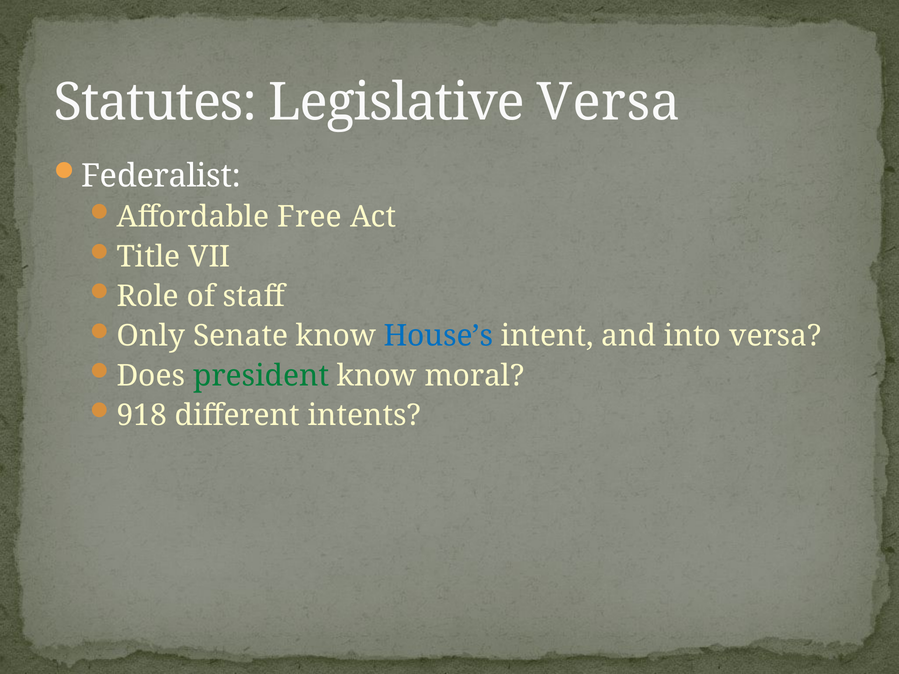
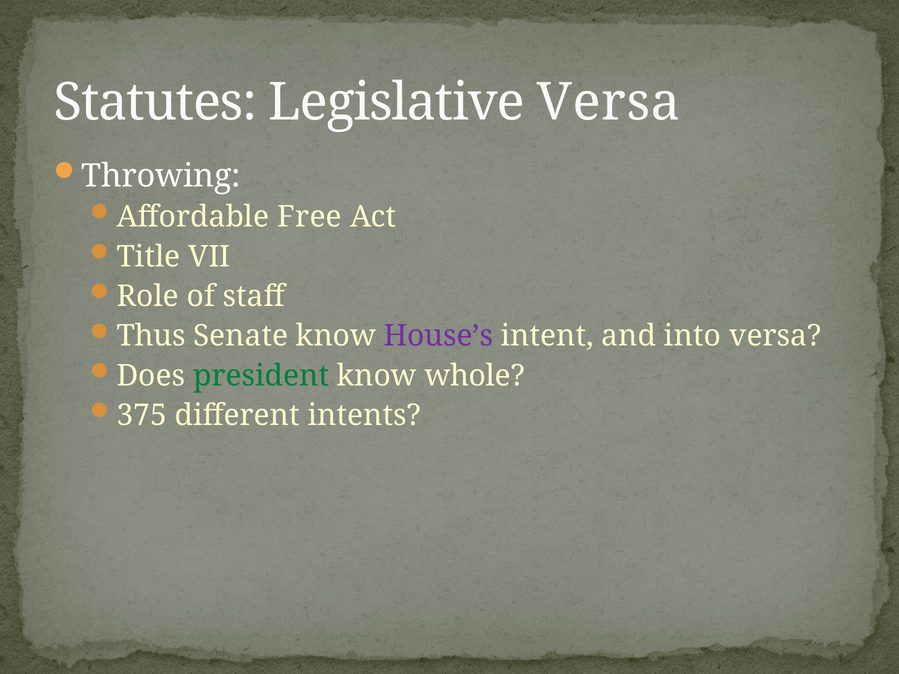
Federalist: Federalist -> Throwing (161, 176)
Only: Only -> Thus (151, 336)
House’s colour: blue -> purple (438, 336)
moral: moral -> whole (475, 376)
918: 918 -> 375 (142, 416)
